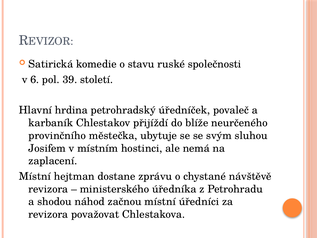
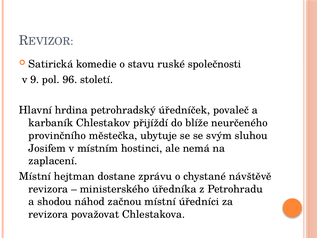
6: 6 -> 9 (35, 79)
39: 39 -> 96 (70, 79)
